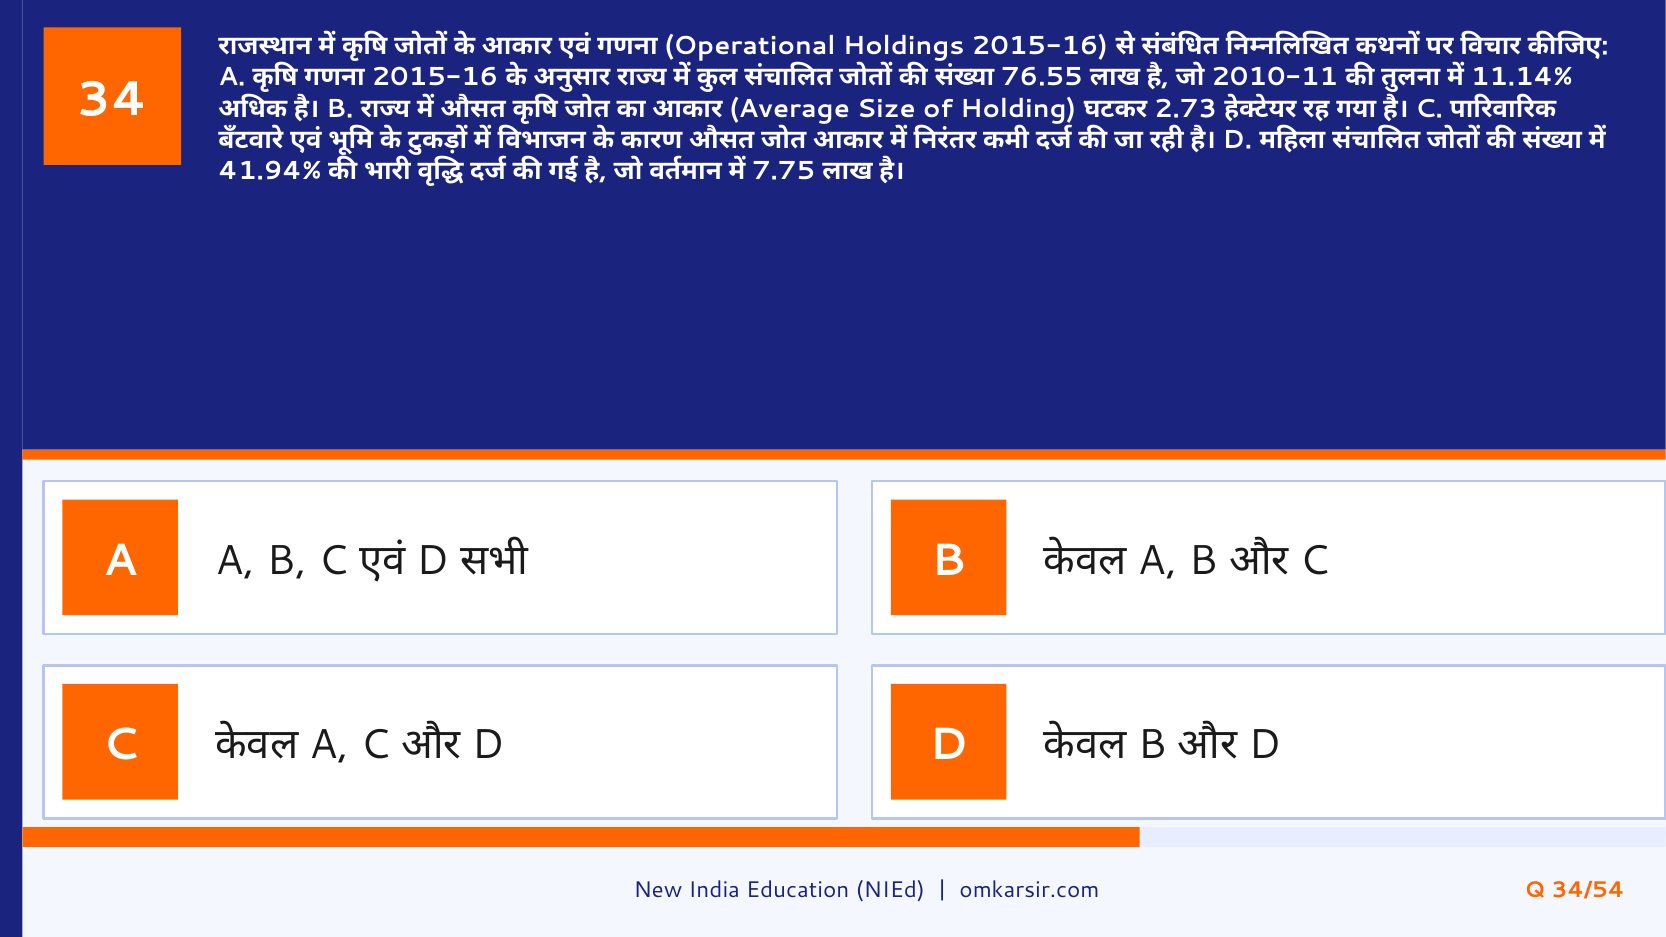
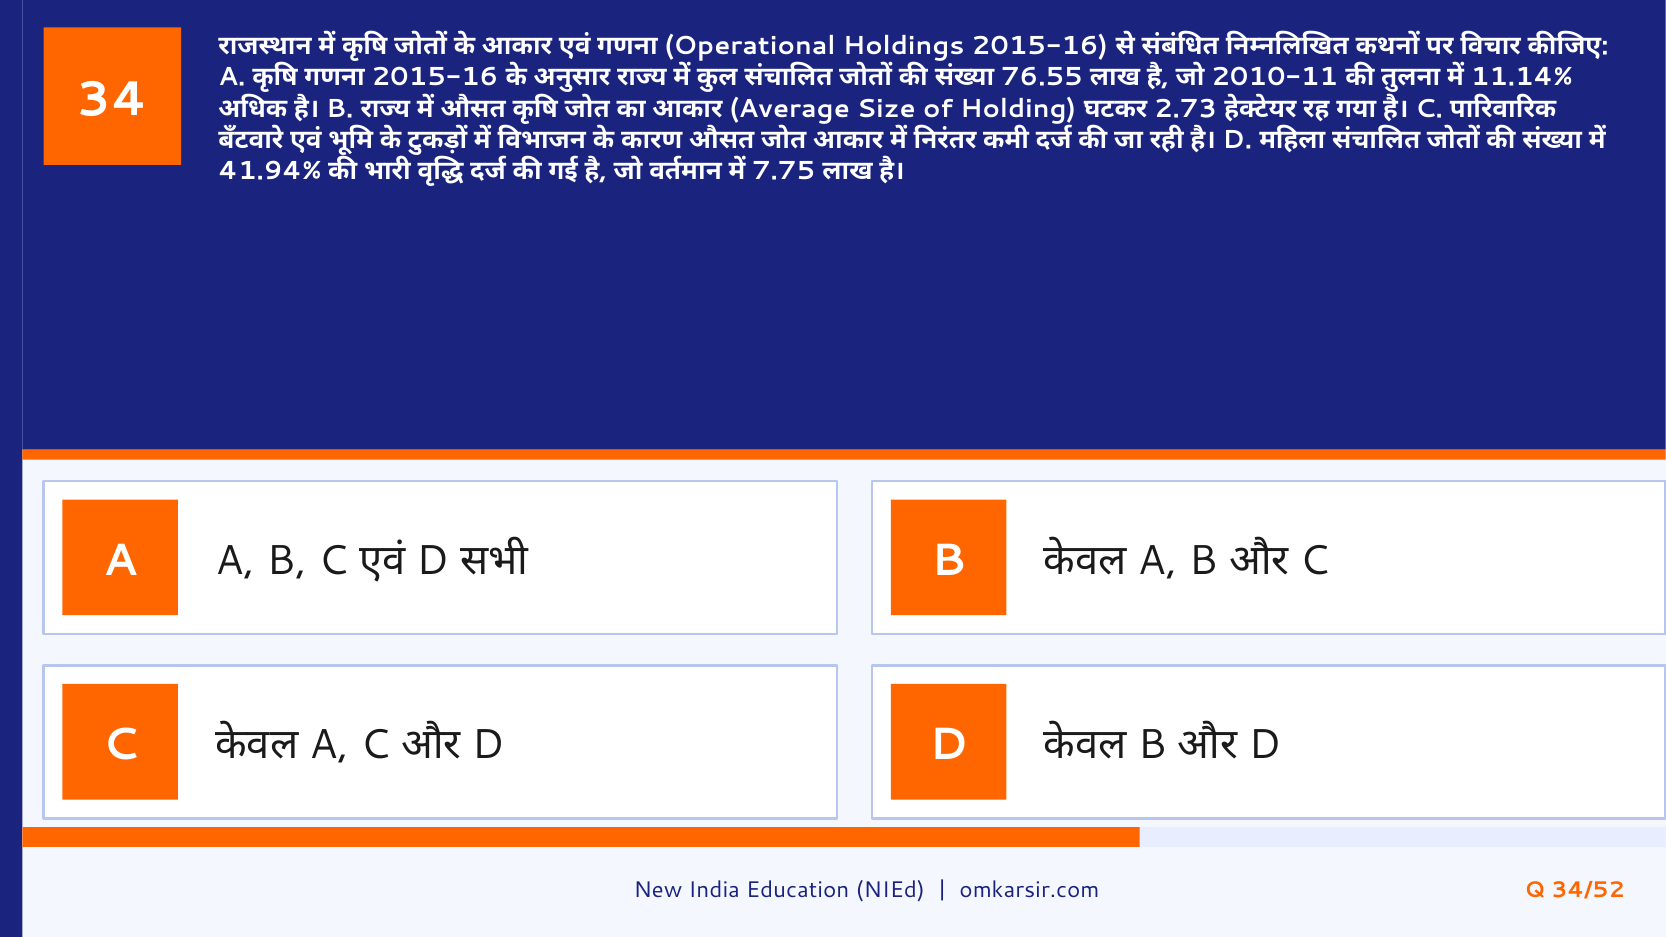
34/54: 34/54 -> 34/52 (1588, 890)
